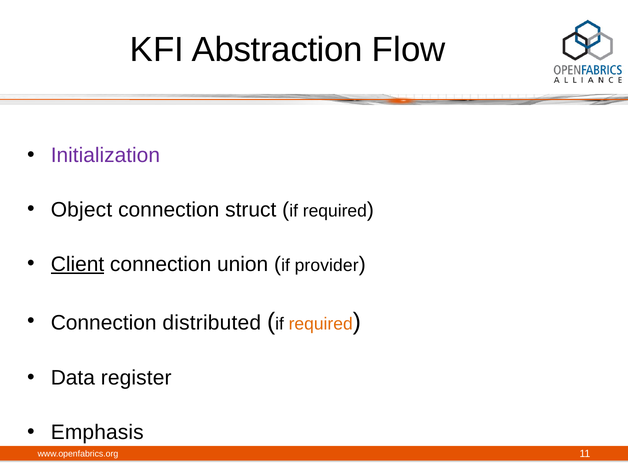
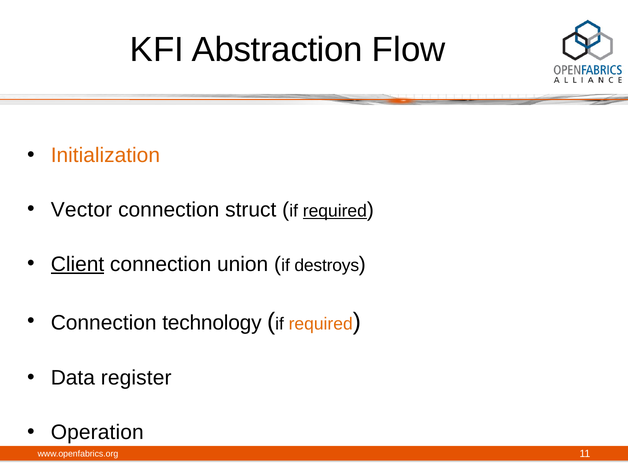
Initialization colour: purple -> orange (105, 155)
Object: Object -> Vector (81, 210)
required underline: none -> present (335, 211)
provider: provider -> destroys (327, 265)
distributed: distributed -> technology (212, 323)
Emphasis: Emphasis -> Operation (97, 432)
